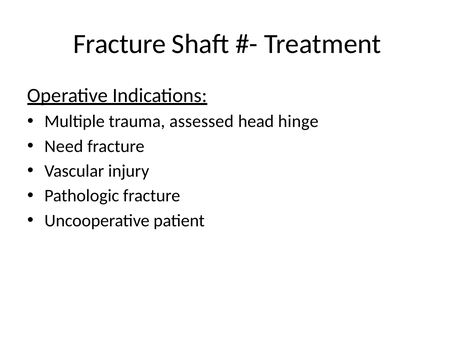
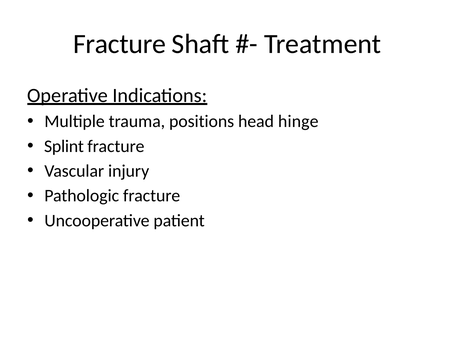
assessed: assessed -> positions (202, 122)
Need: Need -> Splint (64, 146)
